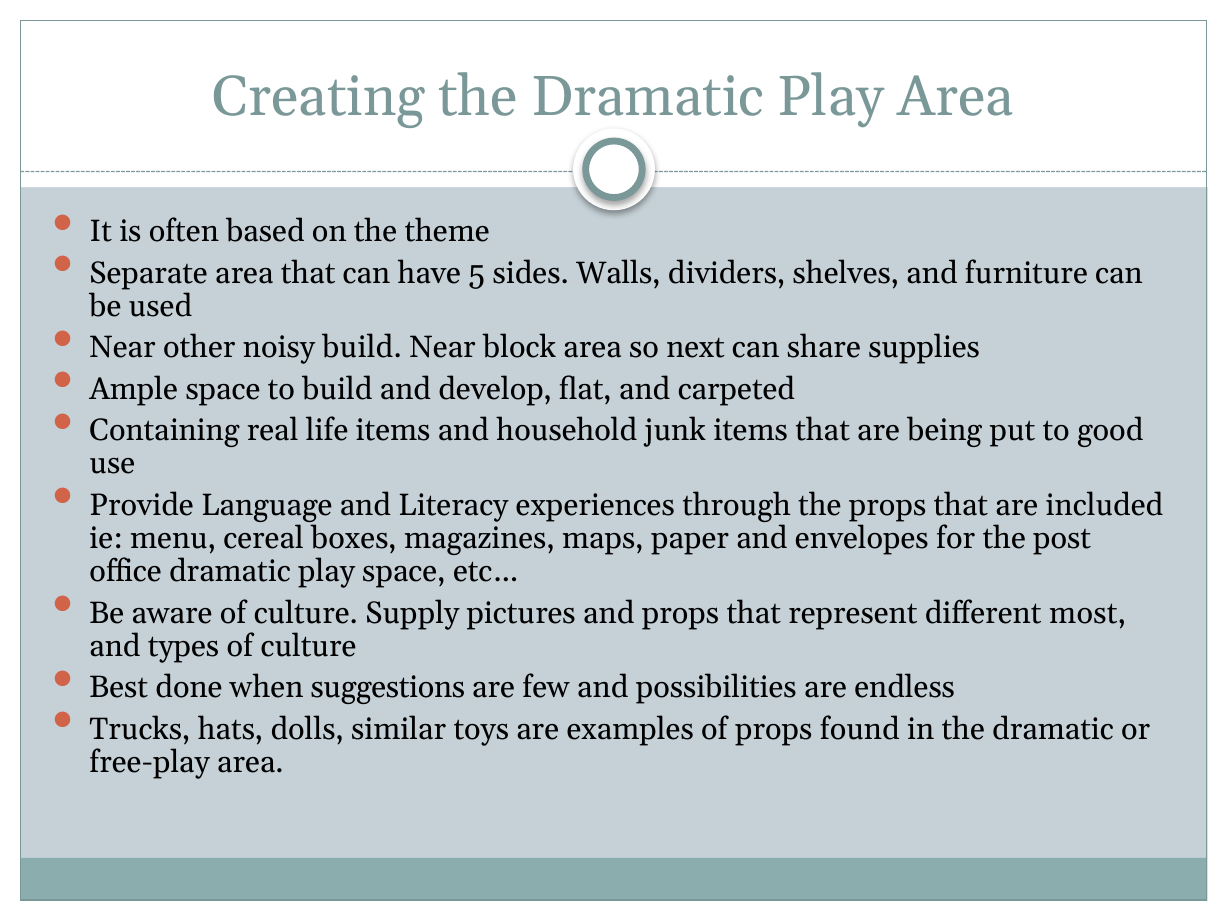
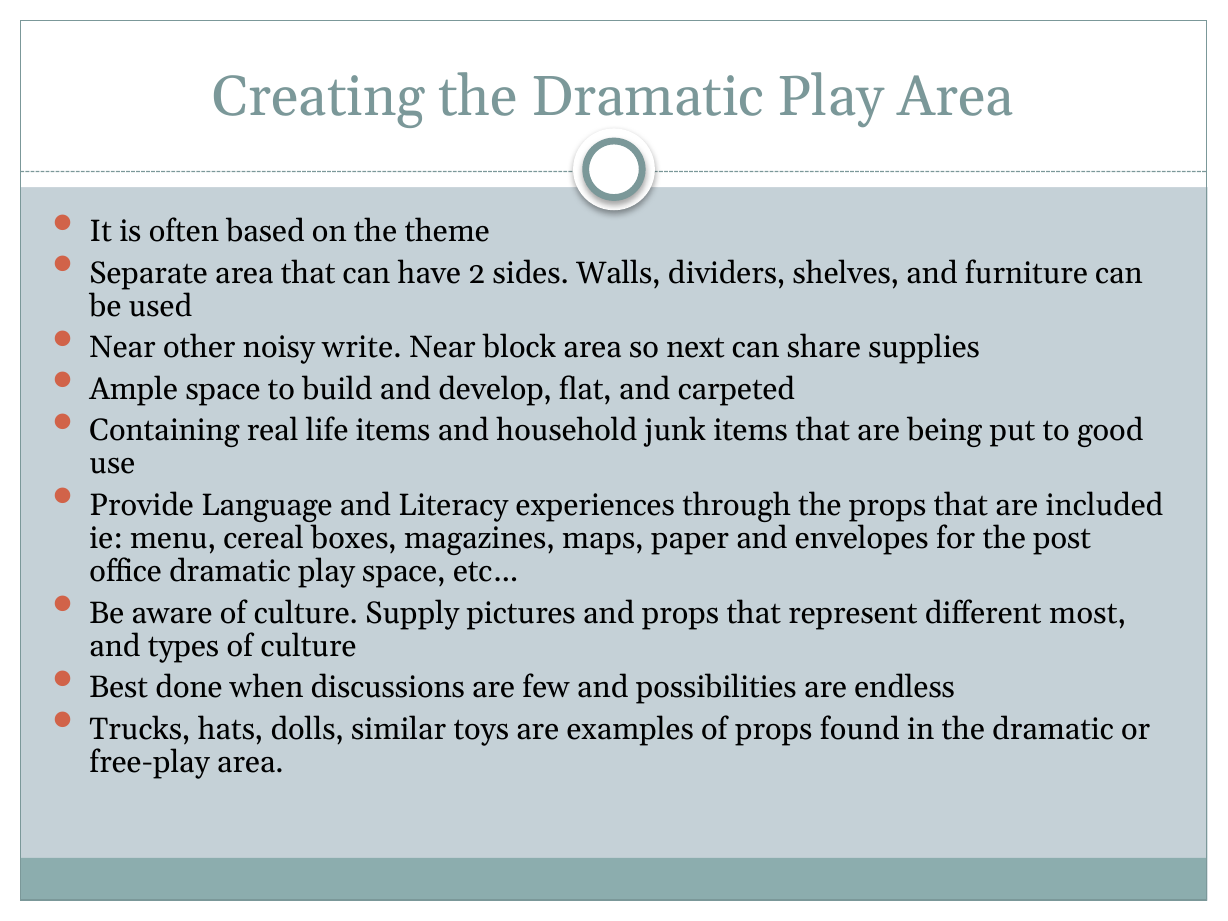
5: 5 -> 2 (477, 273)
noisy build: build -> write (362, 348)
suggestions: suggestions -> discussions (388, 688)
